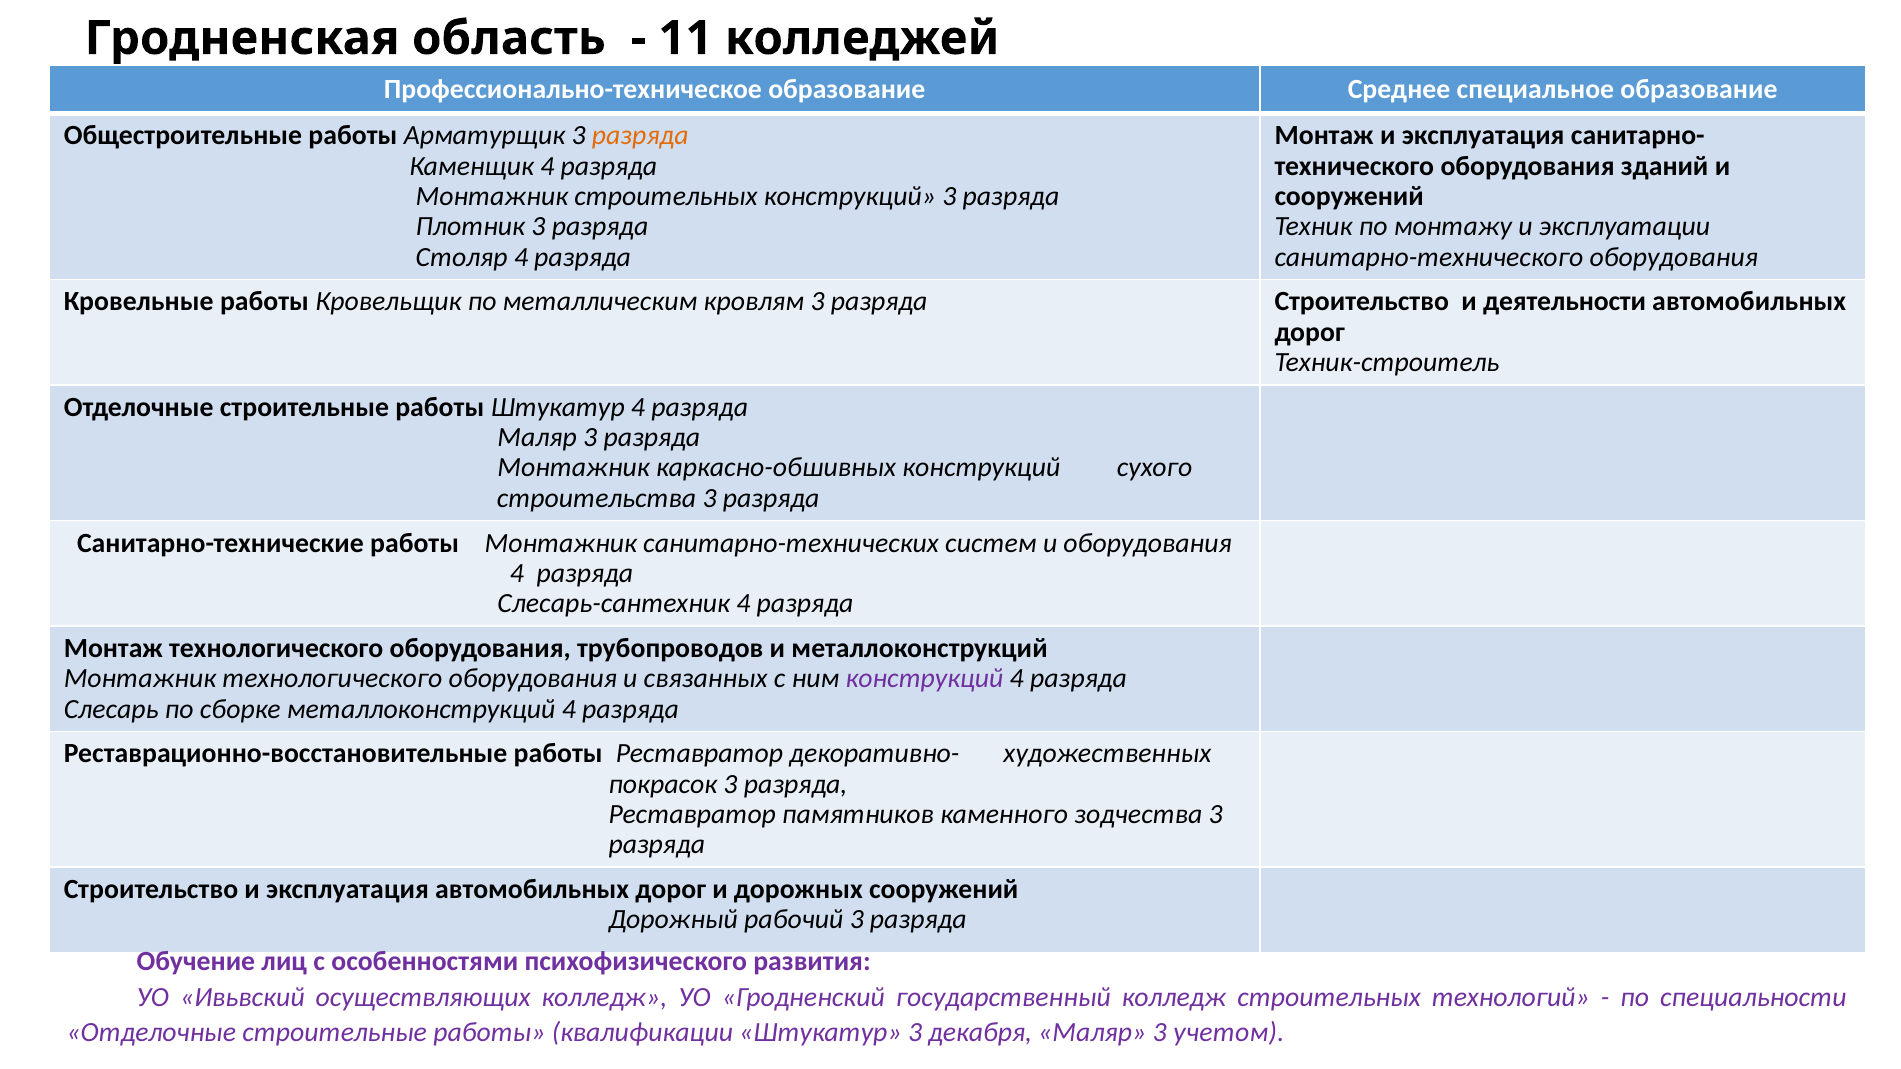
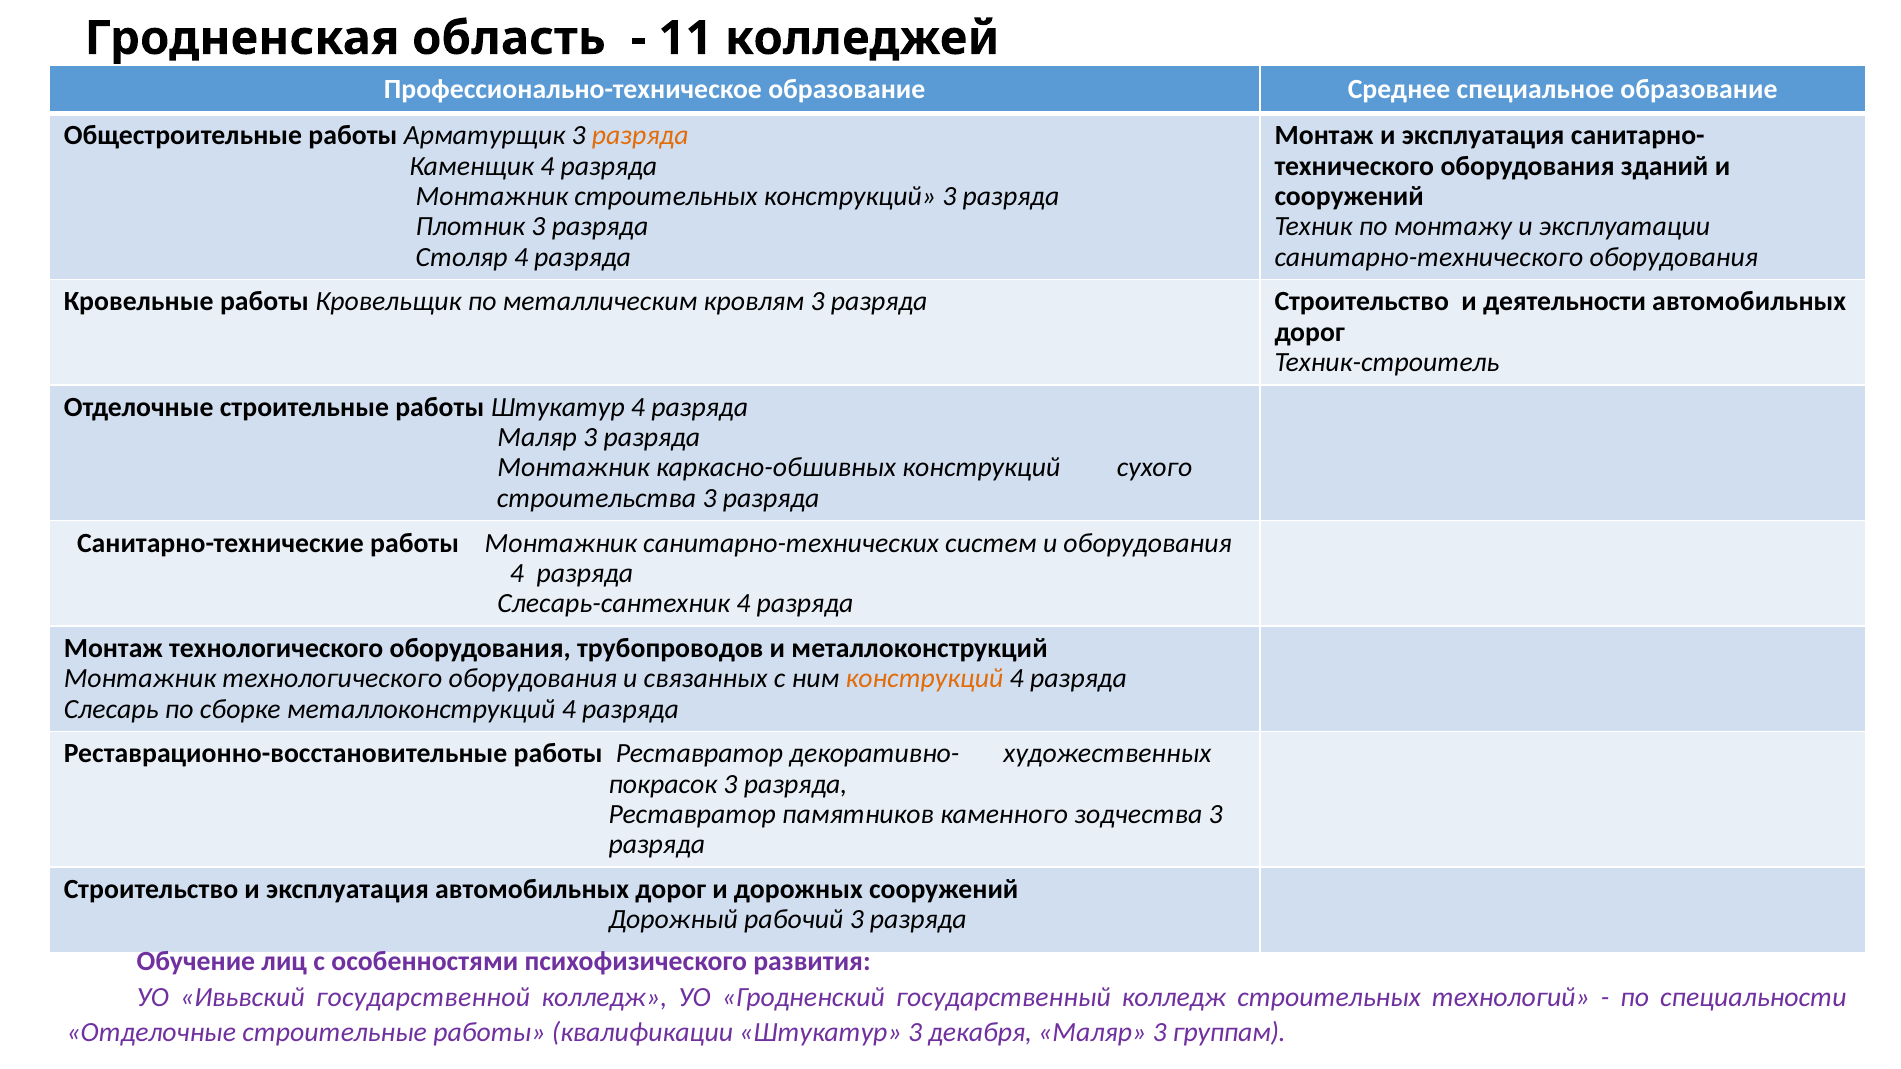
конструкций colour: purple -> orange (925, 679)
осуществляющих: осуществляющих -> государственной (423, 997)
учетом: учетом -> группам (1229, 1033)
